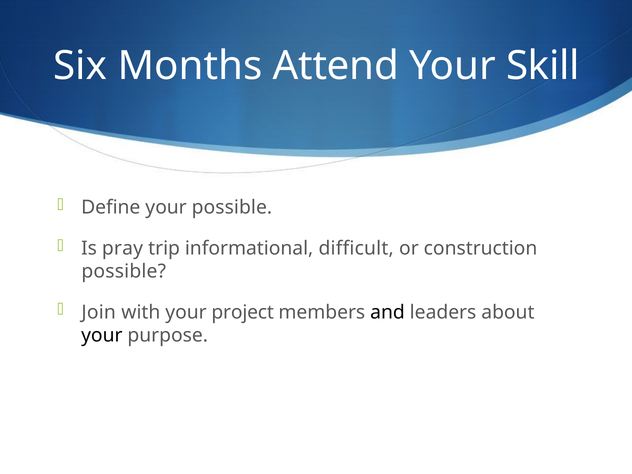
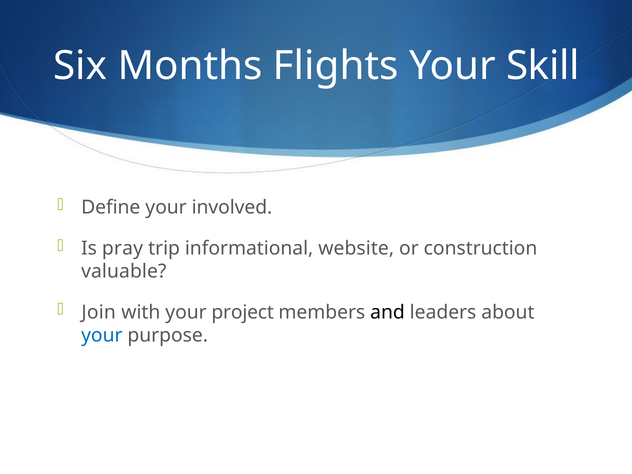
Attend: Attend -> Flights (336, 66)
your possible: possible -> involved (232, 208)
difficult: difficult -> website (356, 248)
possible: possible -> valuable (124, 271)
your colour: black -> blue (102, 335)
